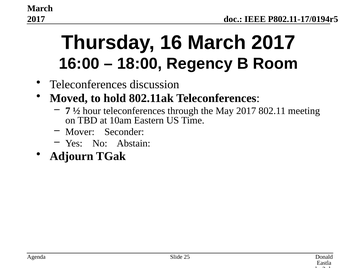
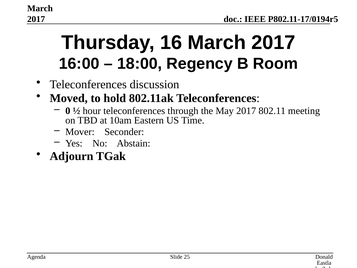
7: 7 -> 0 (68, 111)
